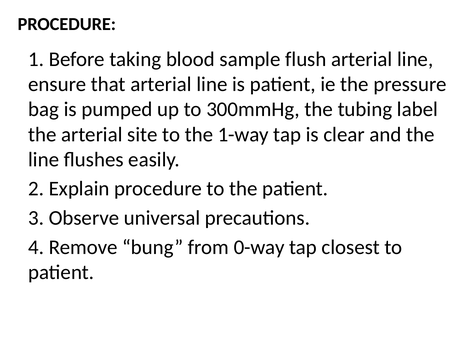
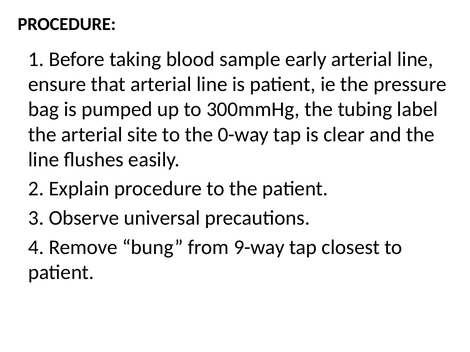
flush: flush -> early (306, 59)
1-way: 1-way -> 0-way (243, 135)
0-way: 0-way -> 9-way (259, 248)
